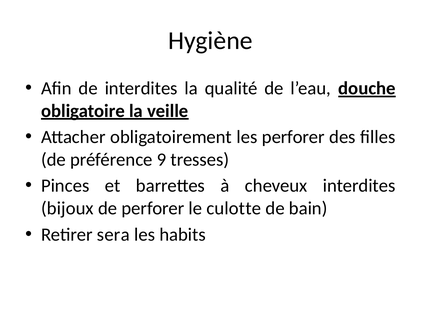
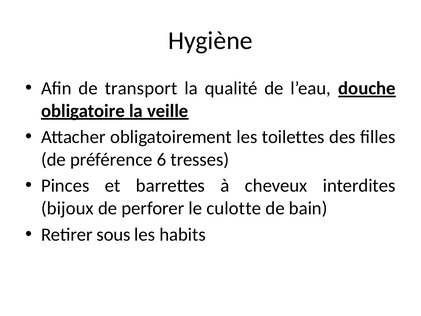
de interdites: interdites -> transport (141, 88)
les perforer: perforer -> toilettes (293, 137)
9: 9 -> 6 (162, 159)
sera: sera -> sous (114, 234)
